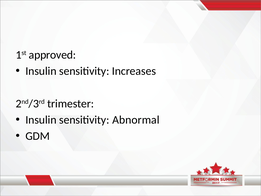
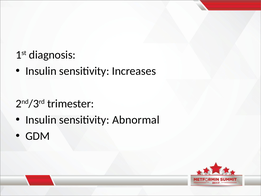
approved: approved -> diagnosis (52, 55)
